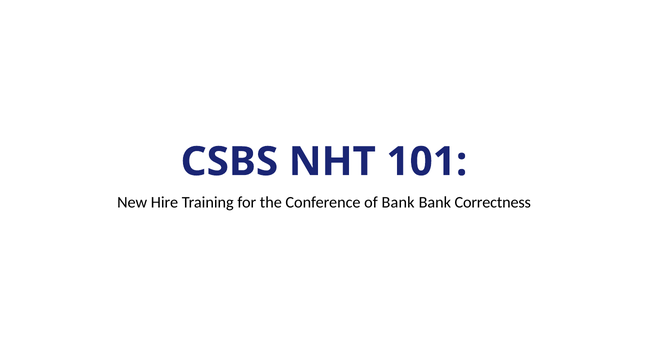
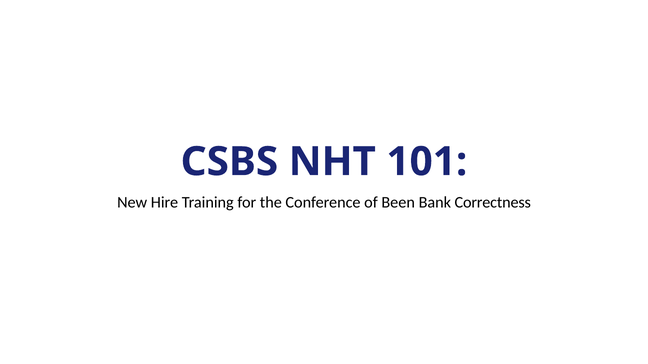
of Bank: Bank -> Been (398, 203)
